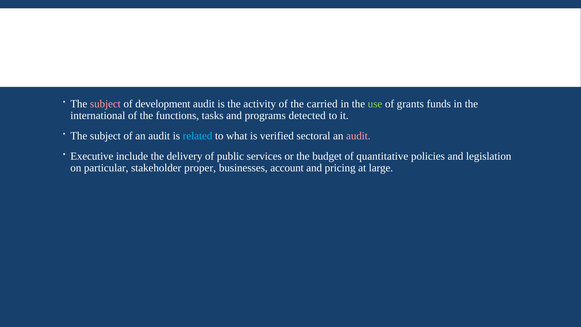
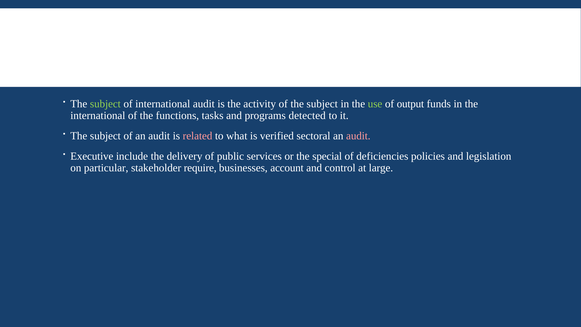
subject colour: pink -> light green (105, 104)
of development: development -> international (163, 104)
of the carried: carried -> subject (322, 104)
grants: grants -> output (410, 104)
related colour: light blue -> pink (198, 136)
budget: budget -> special (327, 156)
quantitative: quantitative -> deficiencies (382, 156)
proper: proper -> require (200, 168)
pricing: pricing -> control (340, 168)
